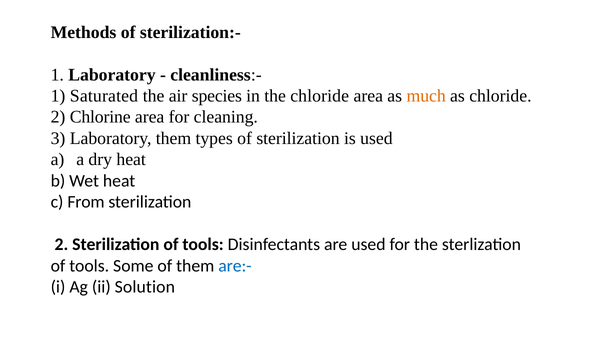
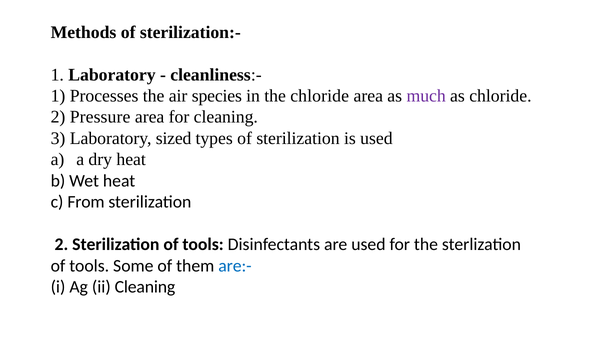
Saturated: Saturated -> Processes (104, 96)
much colour: orange -> purple (426, 96)
Chlorine: Chlorine -> Pressure (100, 117)
Laboratory them: them -> sized (174, 139)
ii Solution: Solution -> Cleaning (145, 287)
